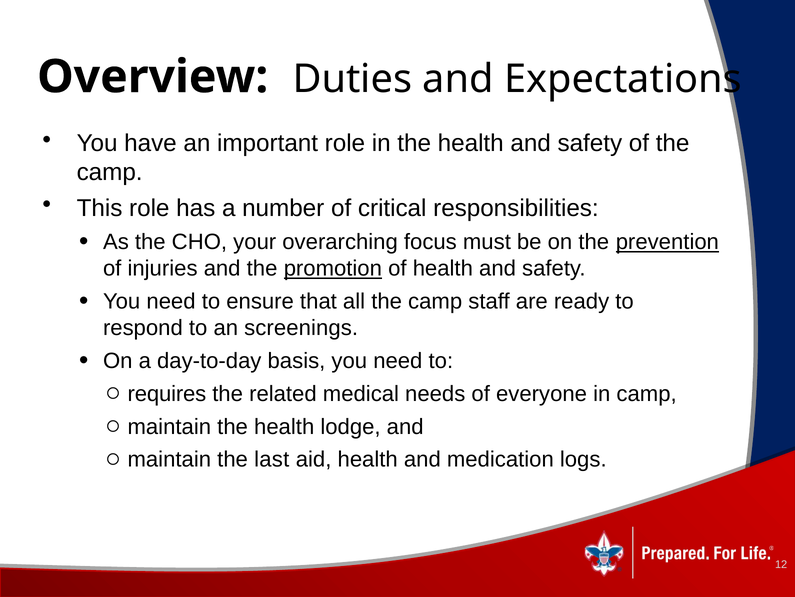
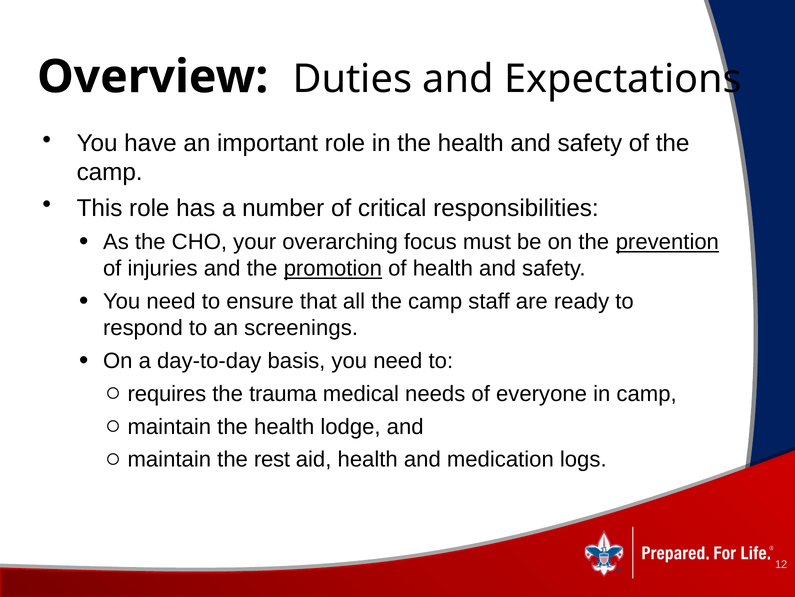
related: related -> trauma (283, 393)
last: last -> rest (272, 459)
